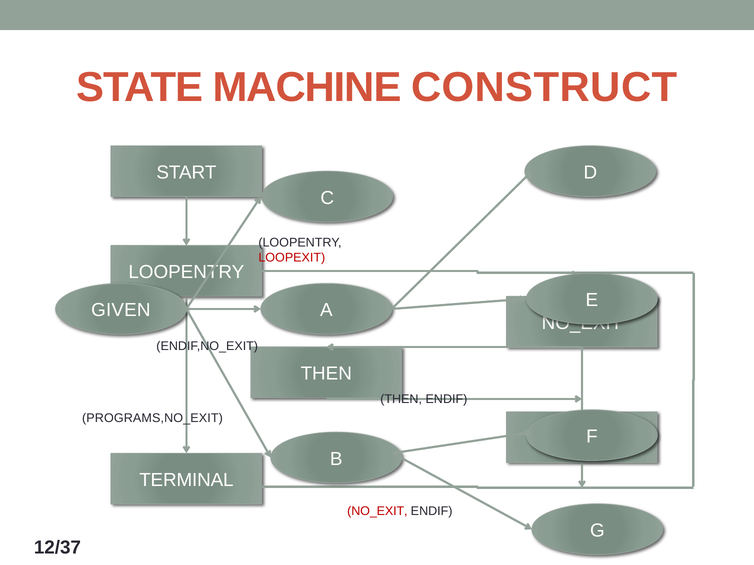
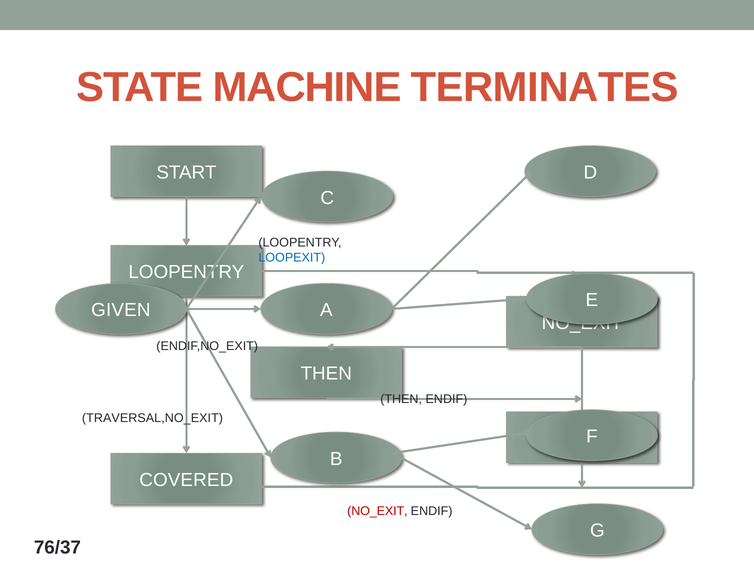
CONSTRUCT: CONSTRUCT -> TERMINATES (545, 88)
LOOPEXIT colour: red -> blue (292, 258)
PROGRAMS,NO_EXIT: PROGRAMS,NO_EXIT -> TRAVERSAL,NO_EXIT (153, 418)
TERMINAL: TERMINAL -> COVERED (186, 480)
12/37: 12/37 -> 76/37 (57, 548)
